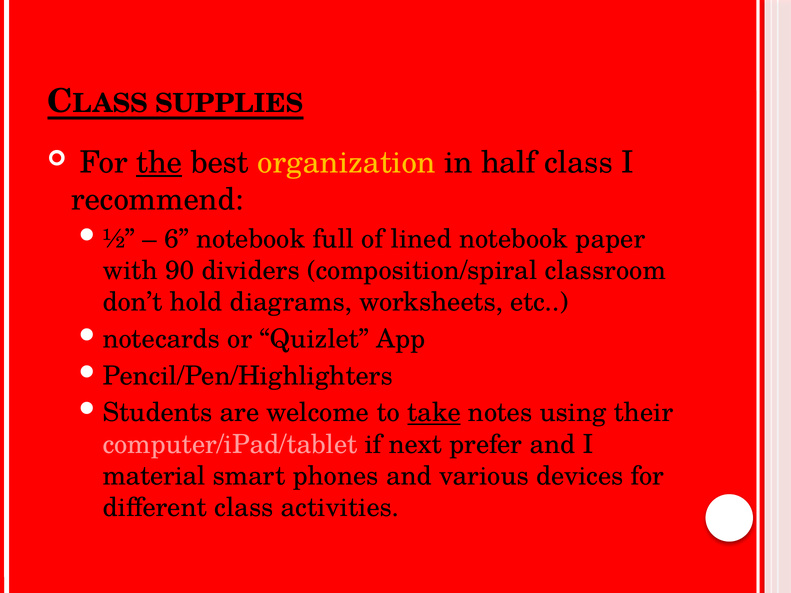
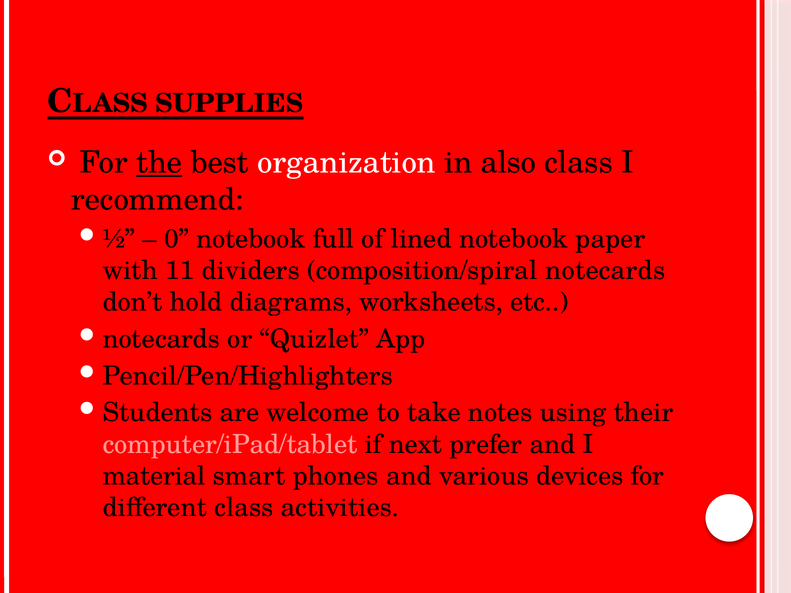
organization colour: yellow -> white (347, 163)
half: half -> also (508, 163)
6: 6 -> 0 (177, 239)
90: 90 -> 11 (180, 271)
composition/spiral classroom: classroom -> notecards (605, 271)
take underline: present -> none (434, 413)
